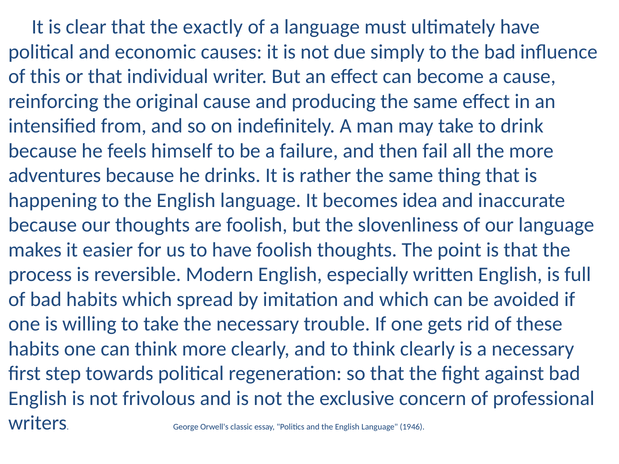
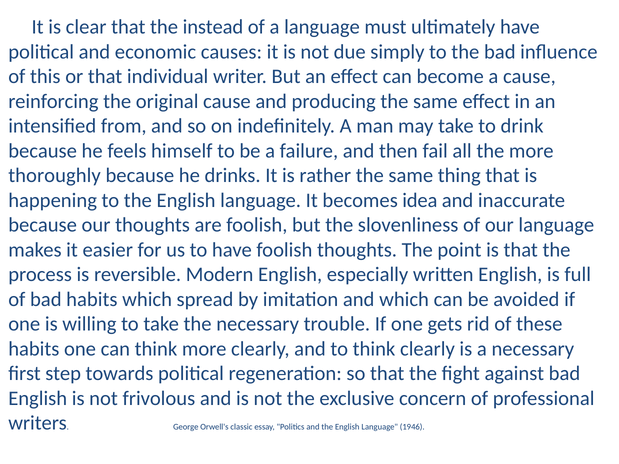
exactly: exactly -> instead (213, 27)
adventures: adventures -> thoroughly (55, 176)
